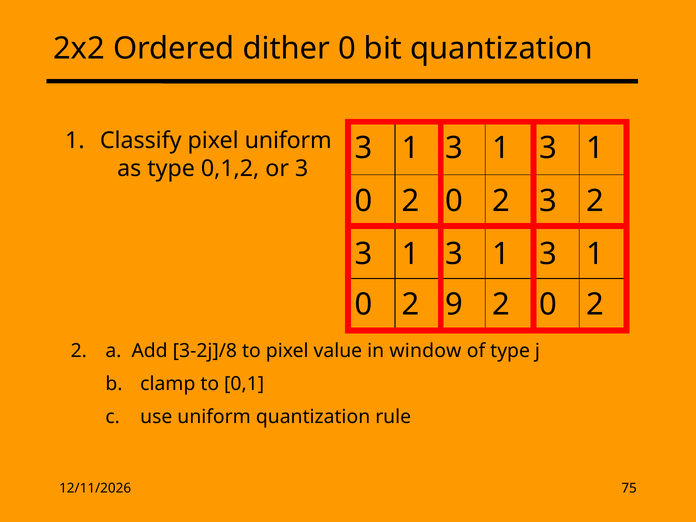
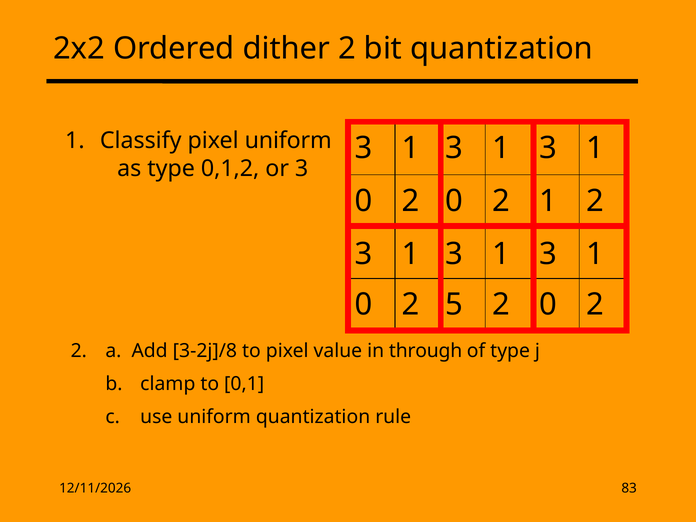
dither 0: 0 -> 2 (347, 49)
0 2 3: 3 -> 1 (548, 201)
9: 9 -> 5 (454, 305)
window: window -> through (426, 351)
75: 75 -> 83 (629, 488)
